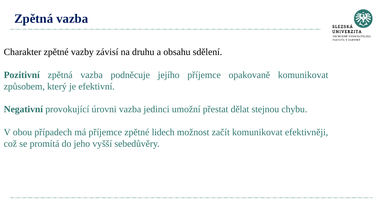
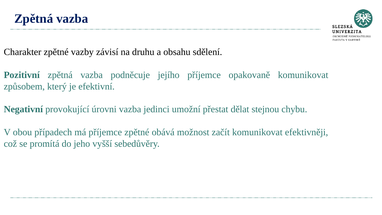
lidech: lidech -> obává (163, 132)
